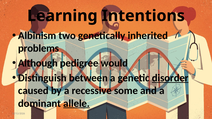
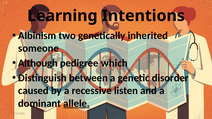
problems: problems -> someone (38, 48)
would: would -> which (114, 63)
disorder underline: present -> none (170, 78)
some: some -> listen (126, 91)
